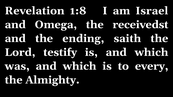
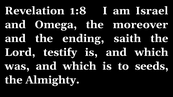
receivedst: receivedst -> moreover (140, 25)
every: every -> seeds (152, 66)
